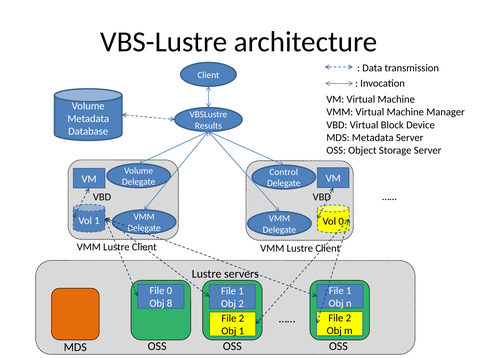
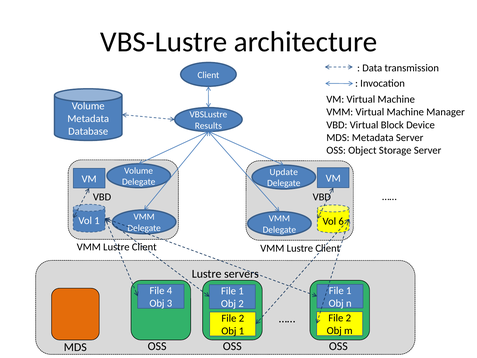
Control: Control -> Update (284, 172)
Vol 0: 0 -> 6 (341, 221)
File 0: 0 -> 4 (169, 290)
8: 8 -> 3 (169, 303)
